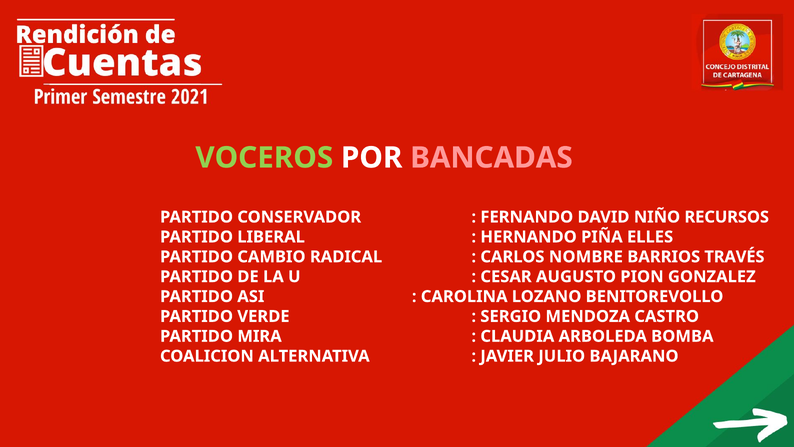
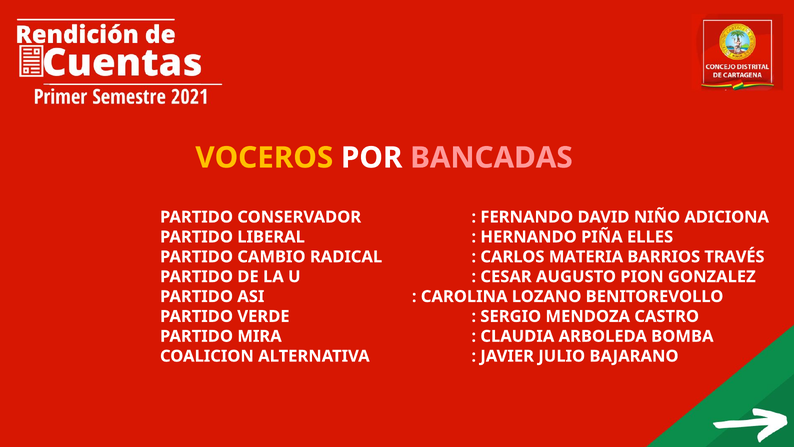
VOCEROS colour: light green -> yellow (264, 158)
RECURSOS: RECURSOS -> ADICIONA (727, 217)
NOMBRE: NOMBRE -> MATERIA (586, 257)
